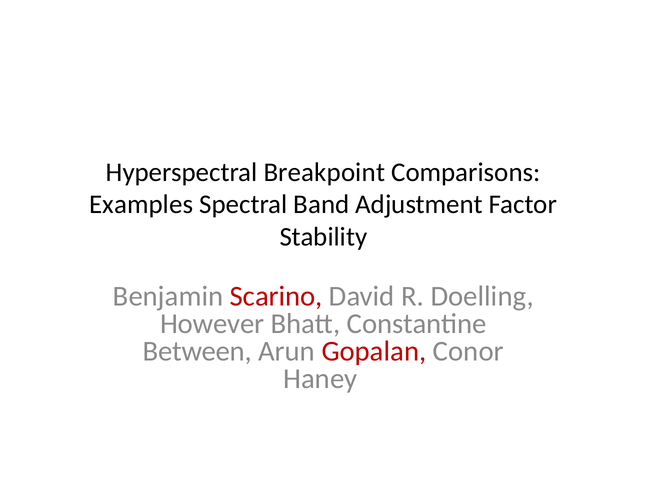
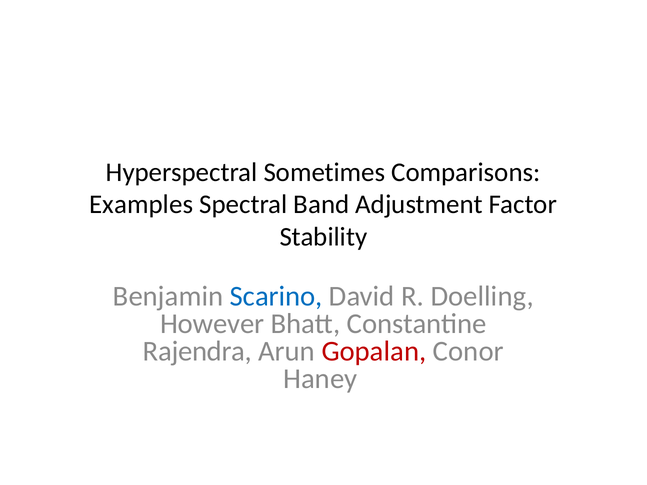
Breakpoint: Breakpoint -> Sometimes (324, 172)
Scarino colour: red -> blue (276, 296)
Between: Between -> Rajendra (197, 352)
